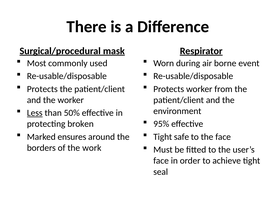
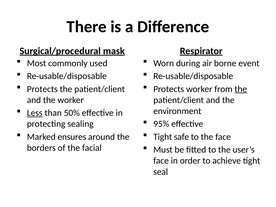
the underline: none -> present (241, 89)
broken: broken -> sealing (81, 124)
work: work -> facial (92, 148)
